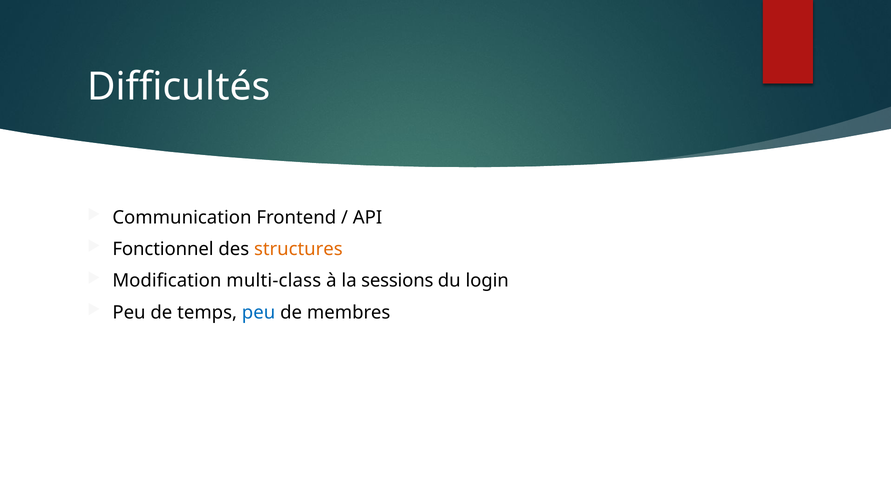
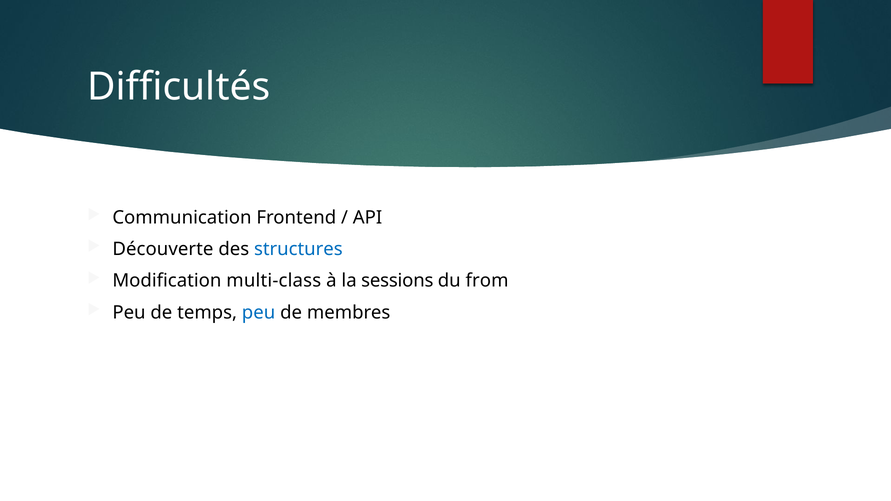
Fonctionnel: Fonctionnel -> Découverte (163, 249)
structures colour: orange -> blue (298, 249)
login: login -> from (487, 281)
